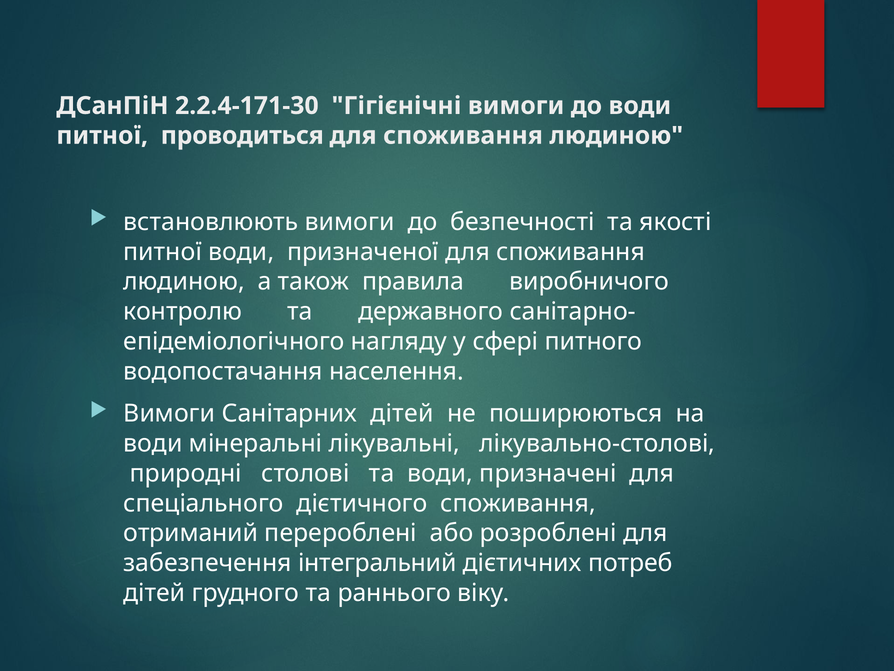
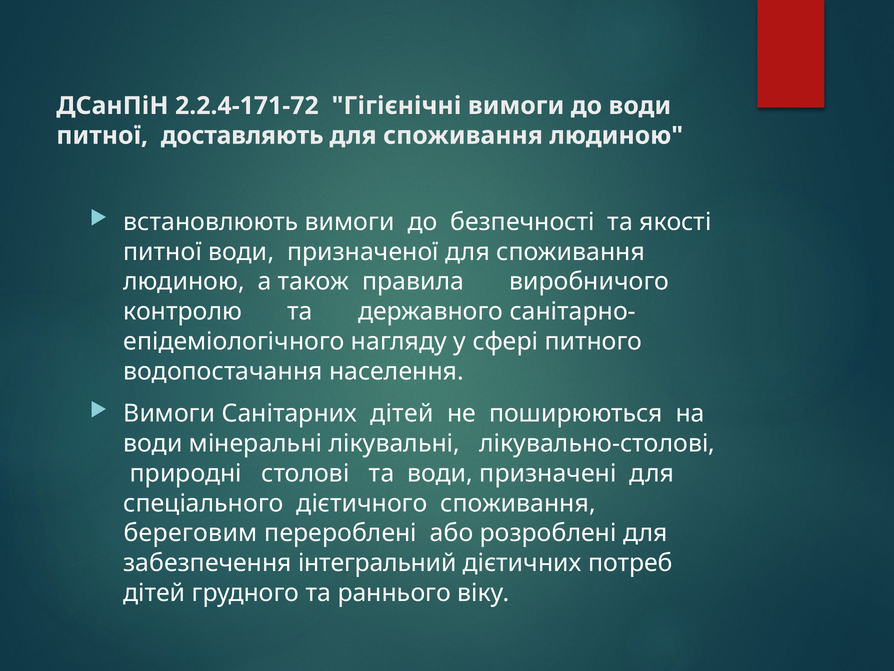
2.2.4-171-30: 2.2.4-171-30 -> 2.2.4-171-72 (247, 106)
проводиться: проводиться -> доставляють (242, 135)
отриманий: отриманий -> береговим (191, 533)
